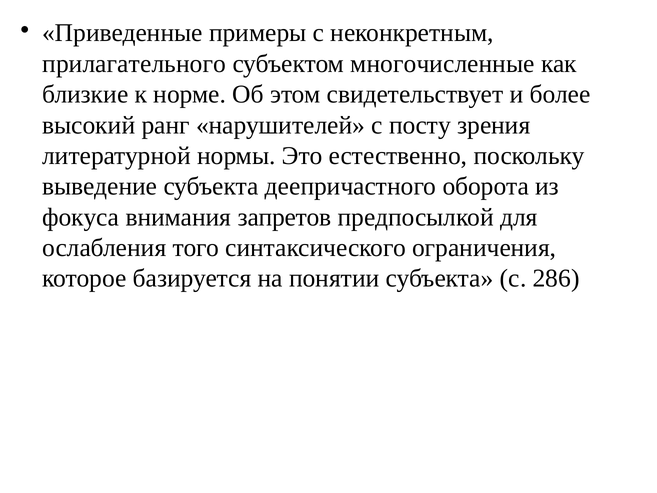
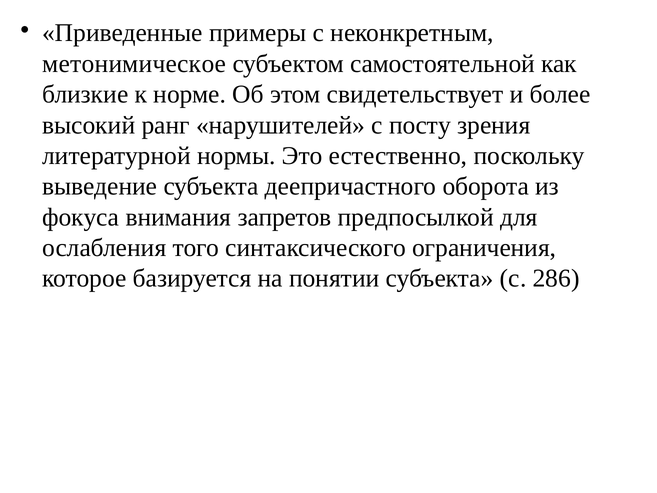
прилагательного: прилагательного -> метонимическое (134, 64)
многочисленные: многочисленные -> самостоятельной (443, 64)
